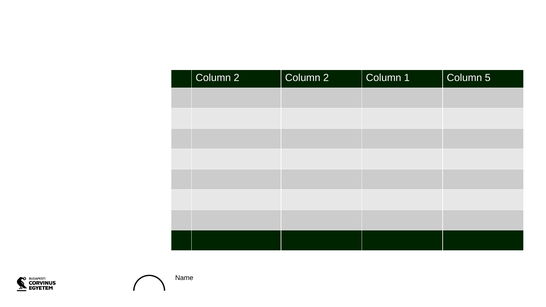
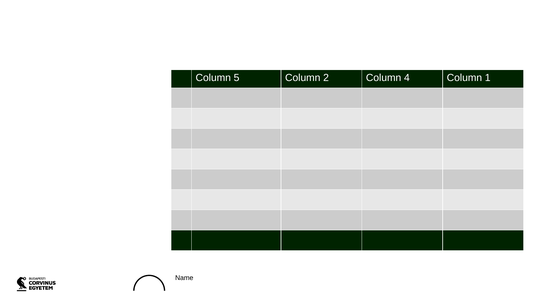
2: 2 -> 5 (237, 78)
1: 1 -> 4 (407, 78)
5: 5 -> 1 (488, 78)
